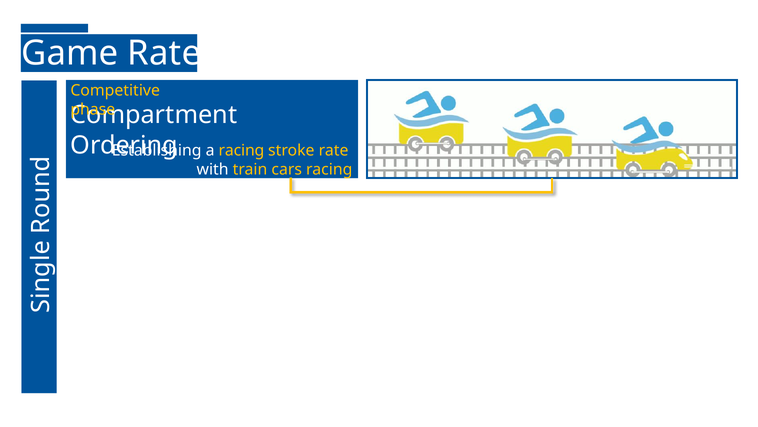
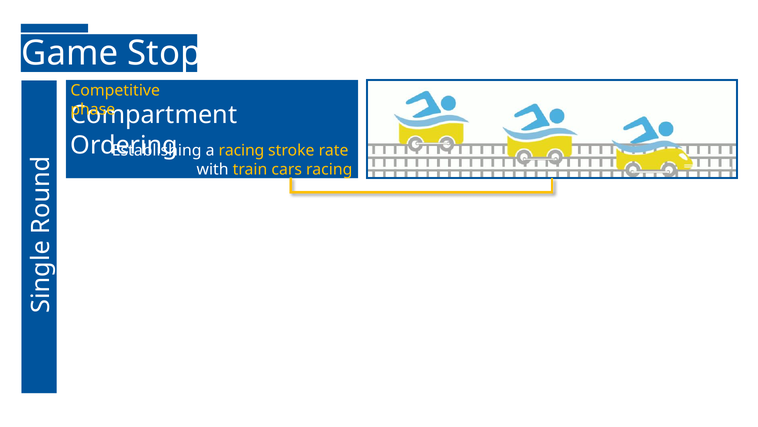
Game Rate: Rate -> Stop (164, 53)
